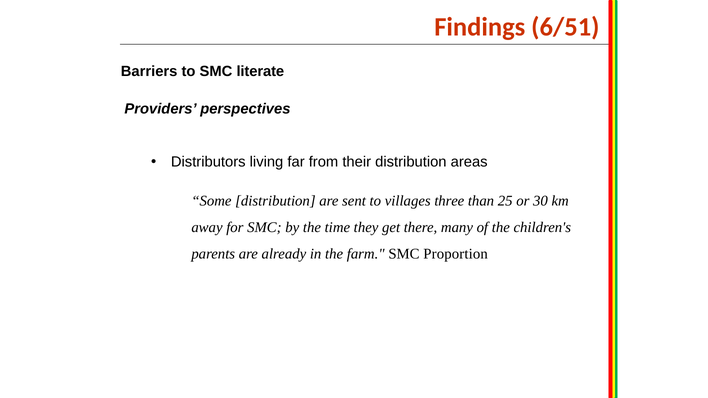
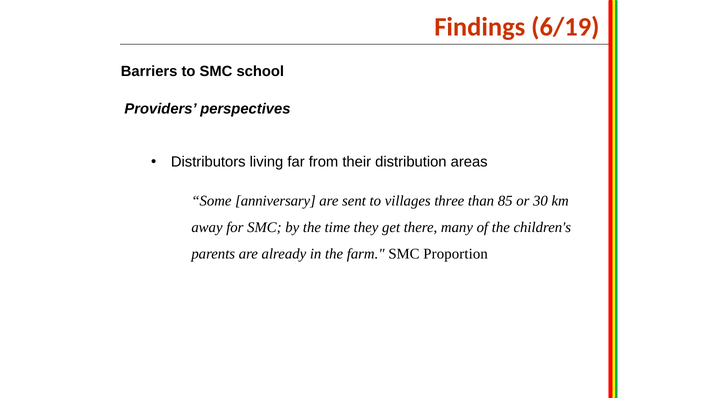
6/51: 6/51 -> 6/19 (565, 27)
literate: literate -> school (260, 71)
Some distribution: distribution -> anniversary (275, 201)
25: 25 -> 85 (505, 201)
